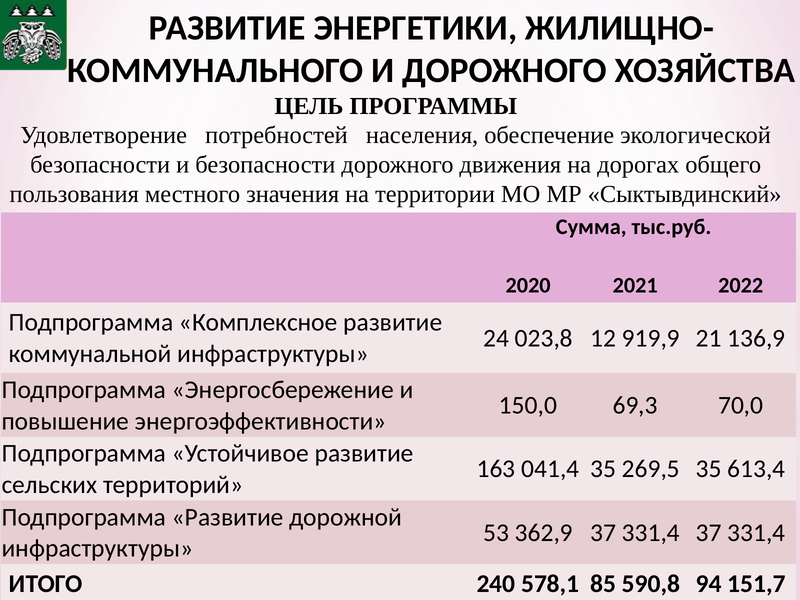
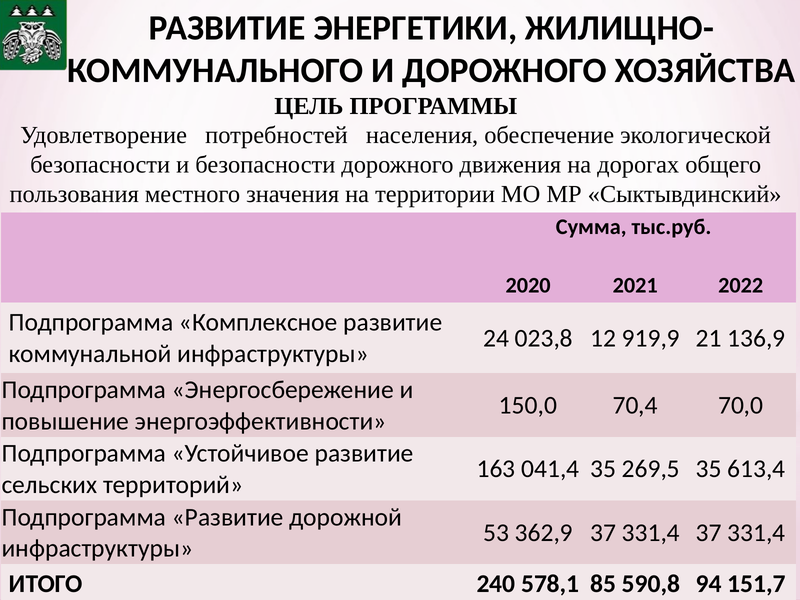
69,3: 69,3 -> 70,4 (635, 406)
